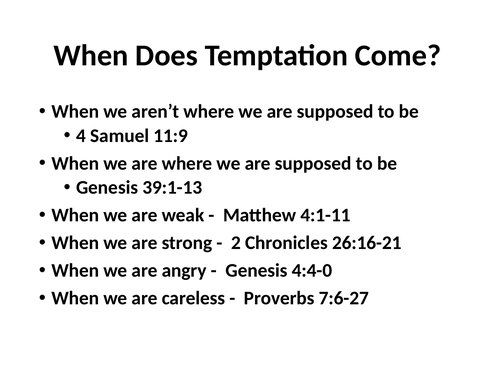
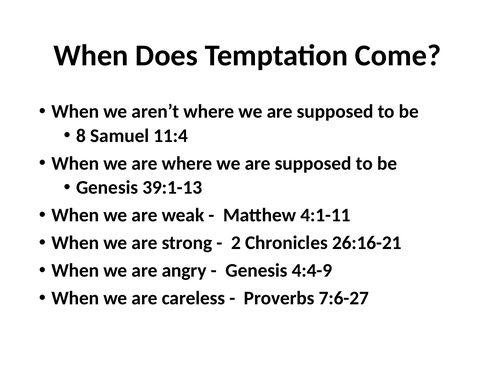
4: 4 -> 8 (81, 136)
11:9: 11:9 -> 11:4 (171, 136)
4:4-0: 4:4-0 -> 4:4-9 (312, 271)
